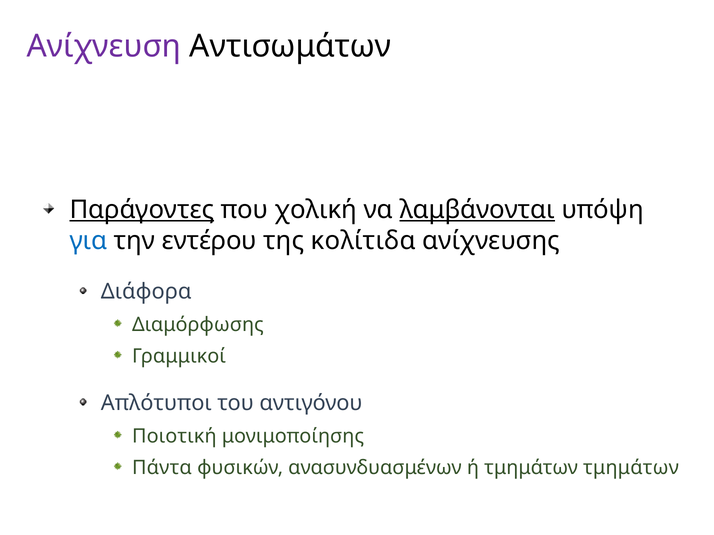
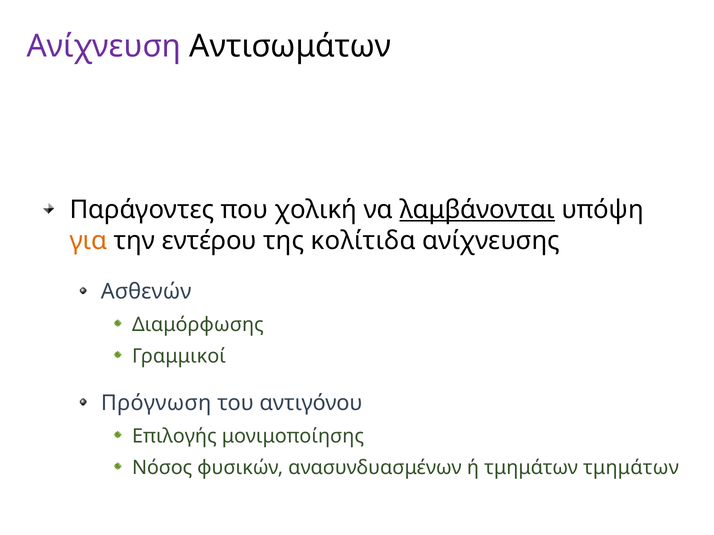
Παράγοντες underline: present -> none (142, 210)
για colour: blue -> orange (88, 241)
Διάφορα: Διάφορα -> Ασθενών (146, 292)
Απλότυποι: Απλότυποι -> Πρόγνωση (156, 403)
Ποιοτική: Ποιοτική -> Επιλογής (174, 436)
Πάντα: Πάντα -> Νόσος (162, 468)
